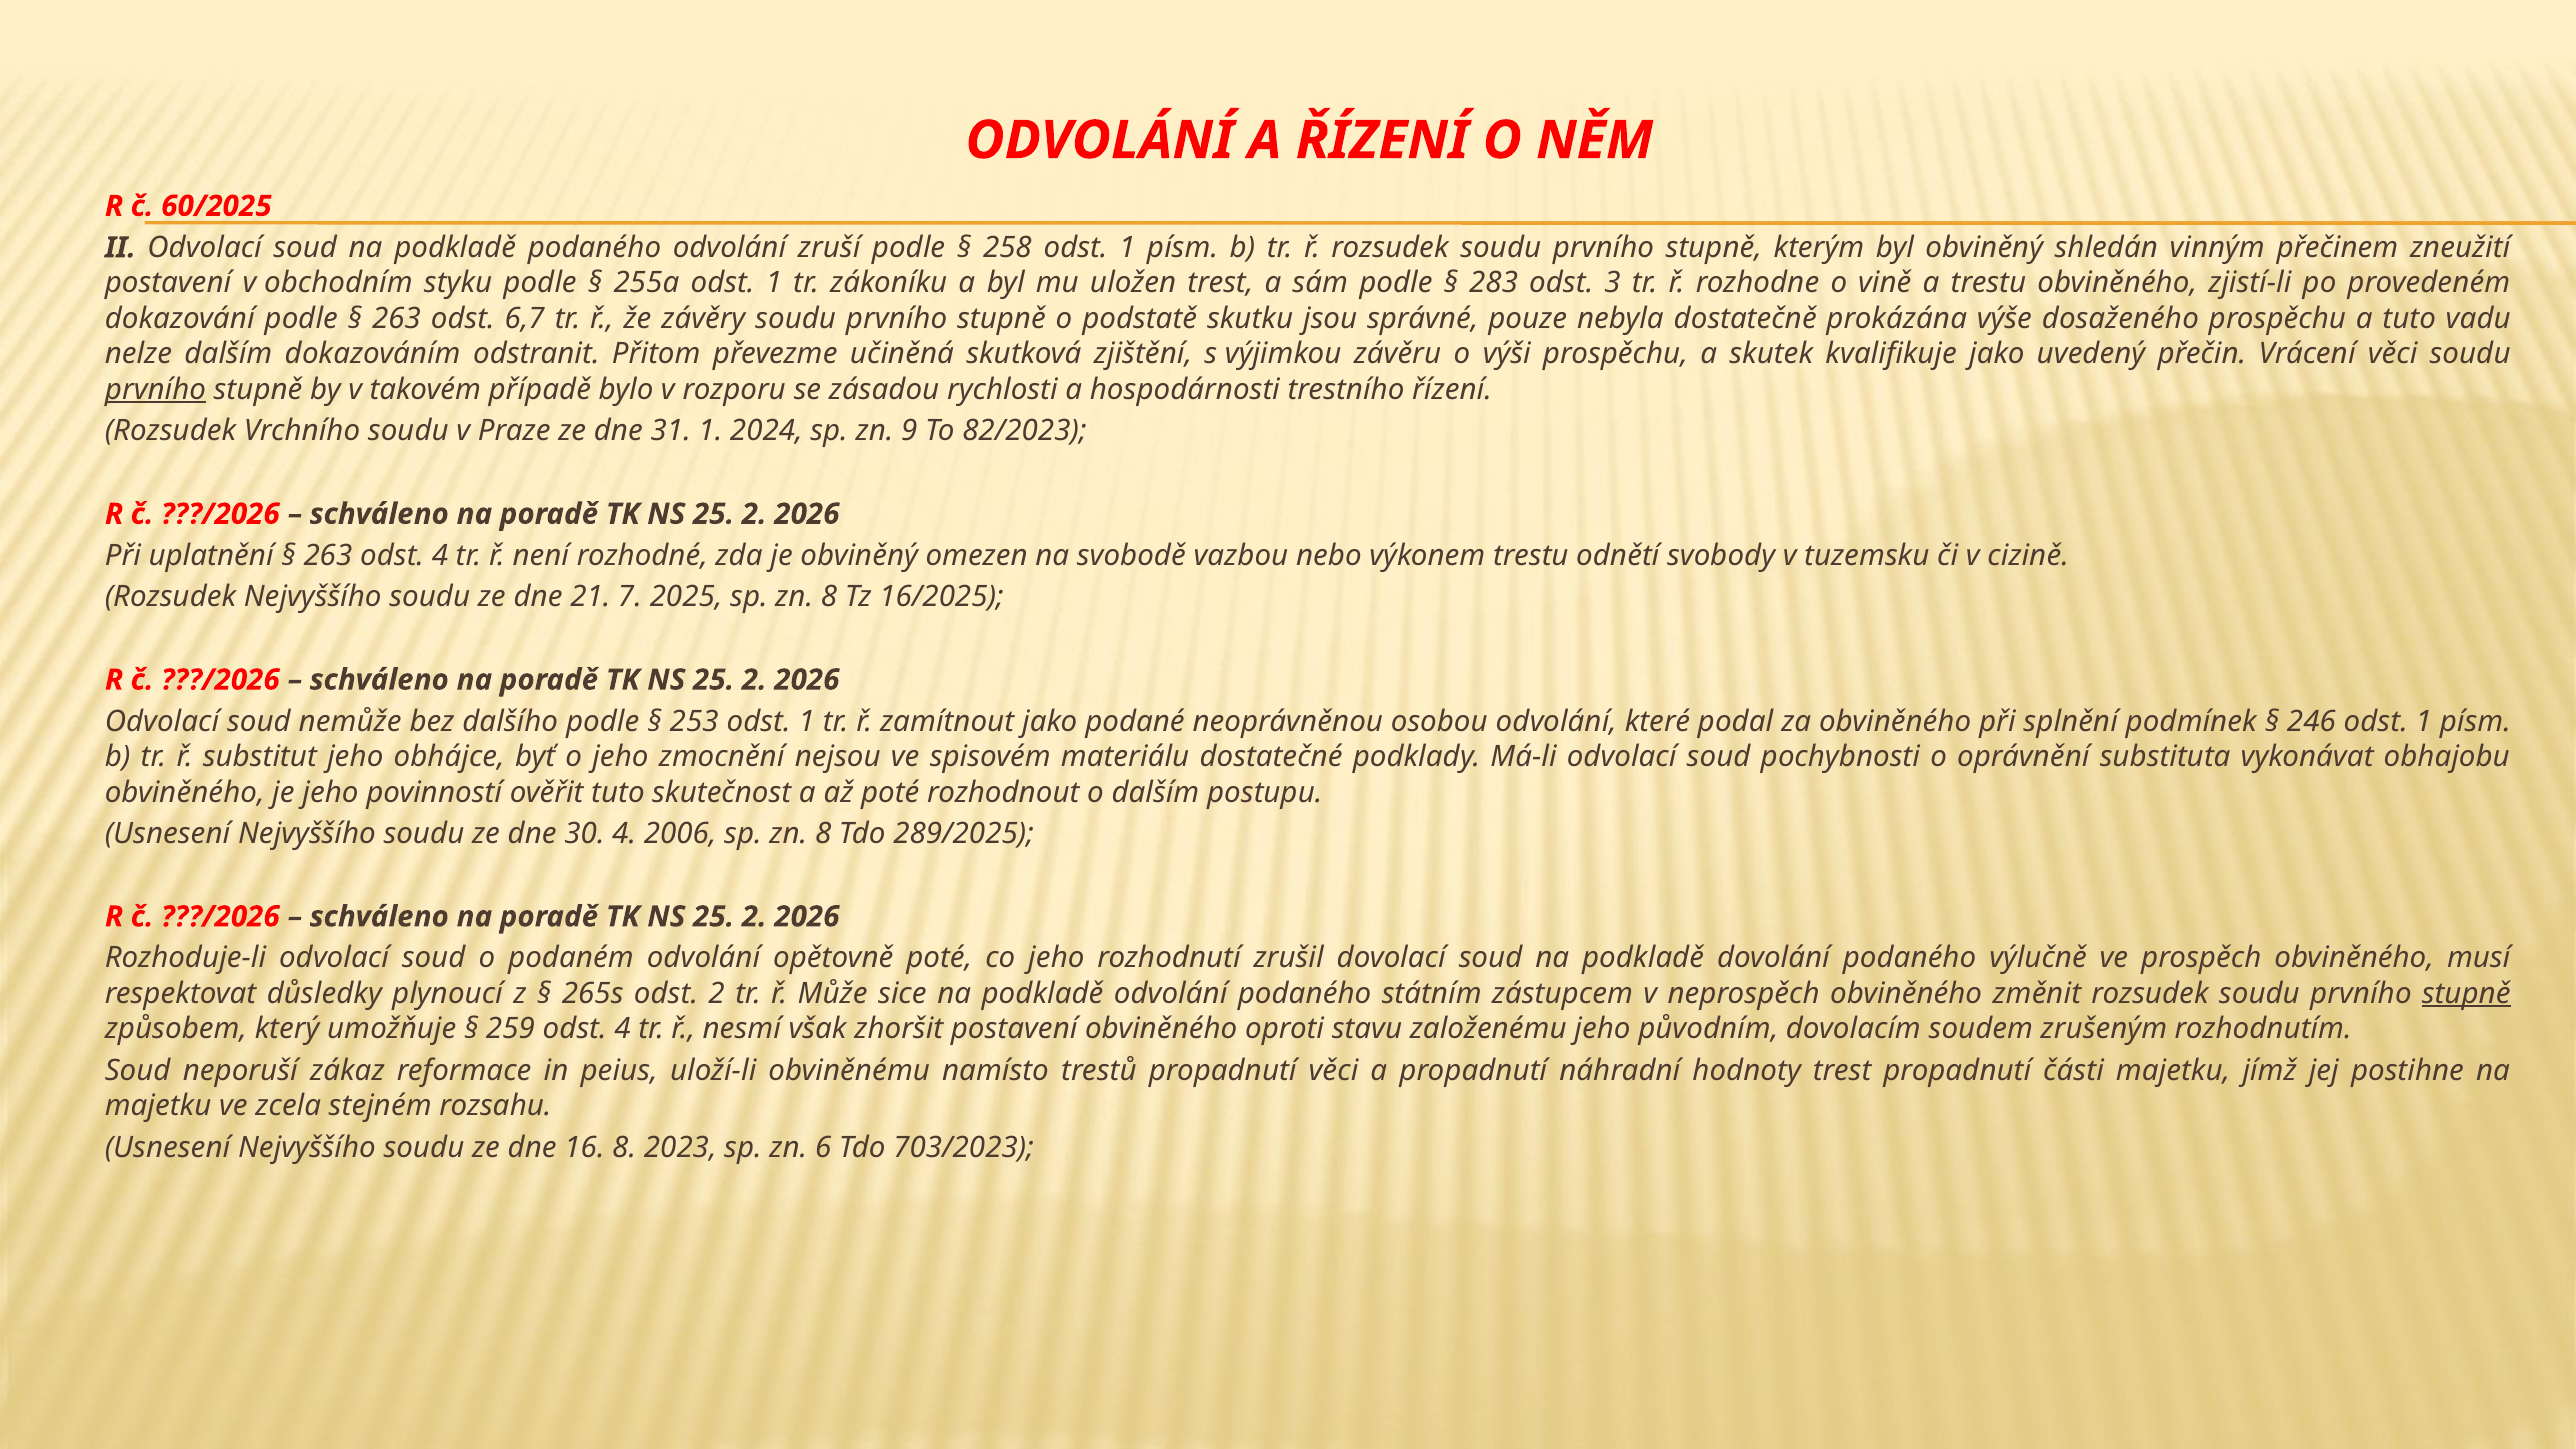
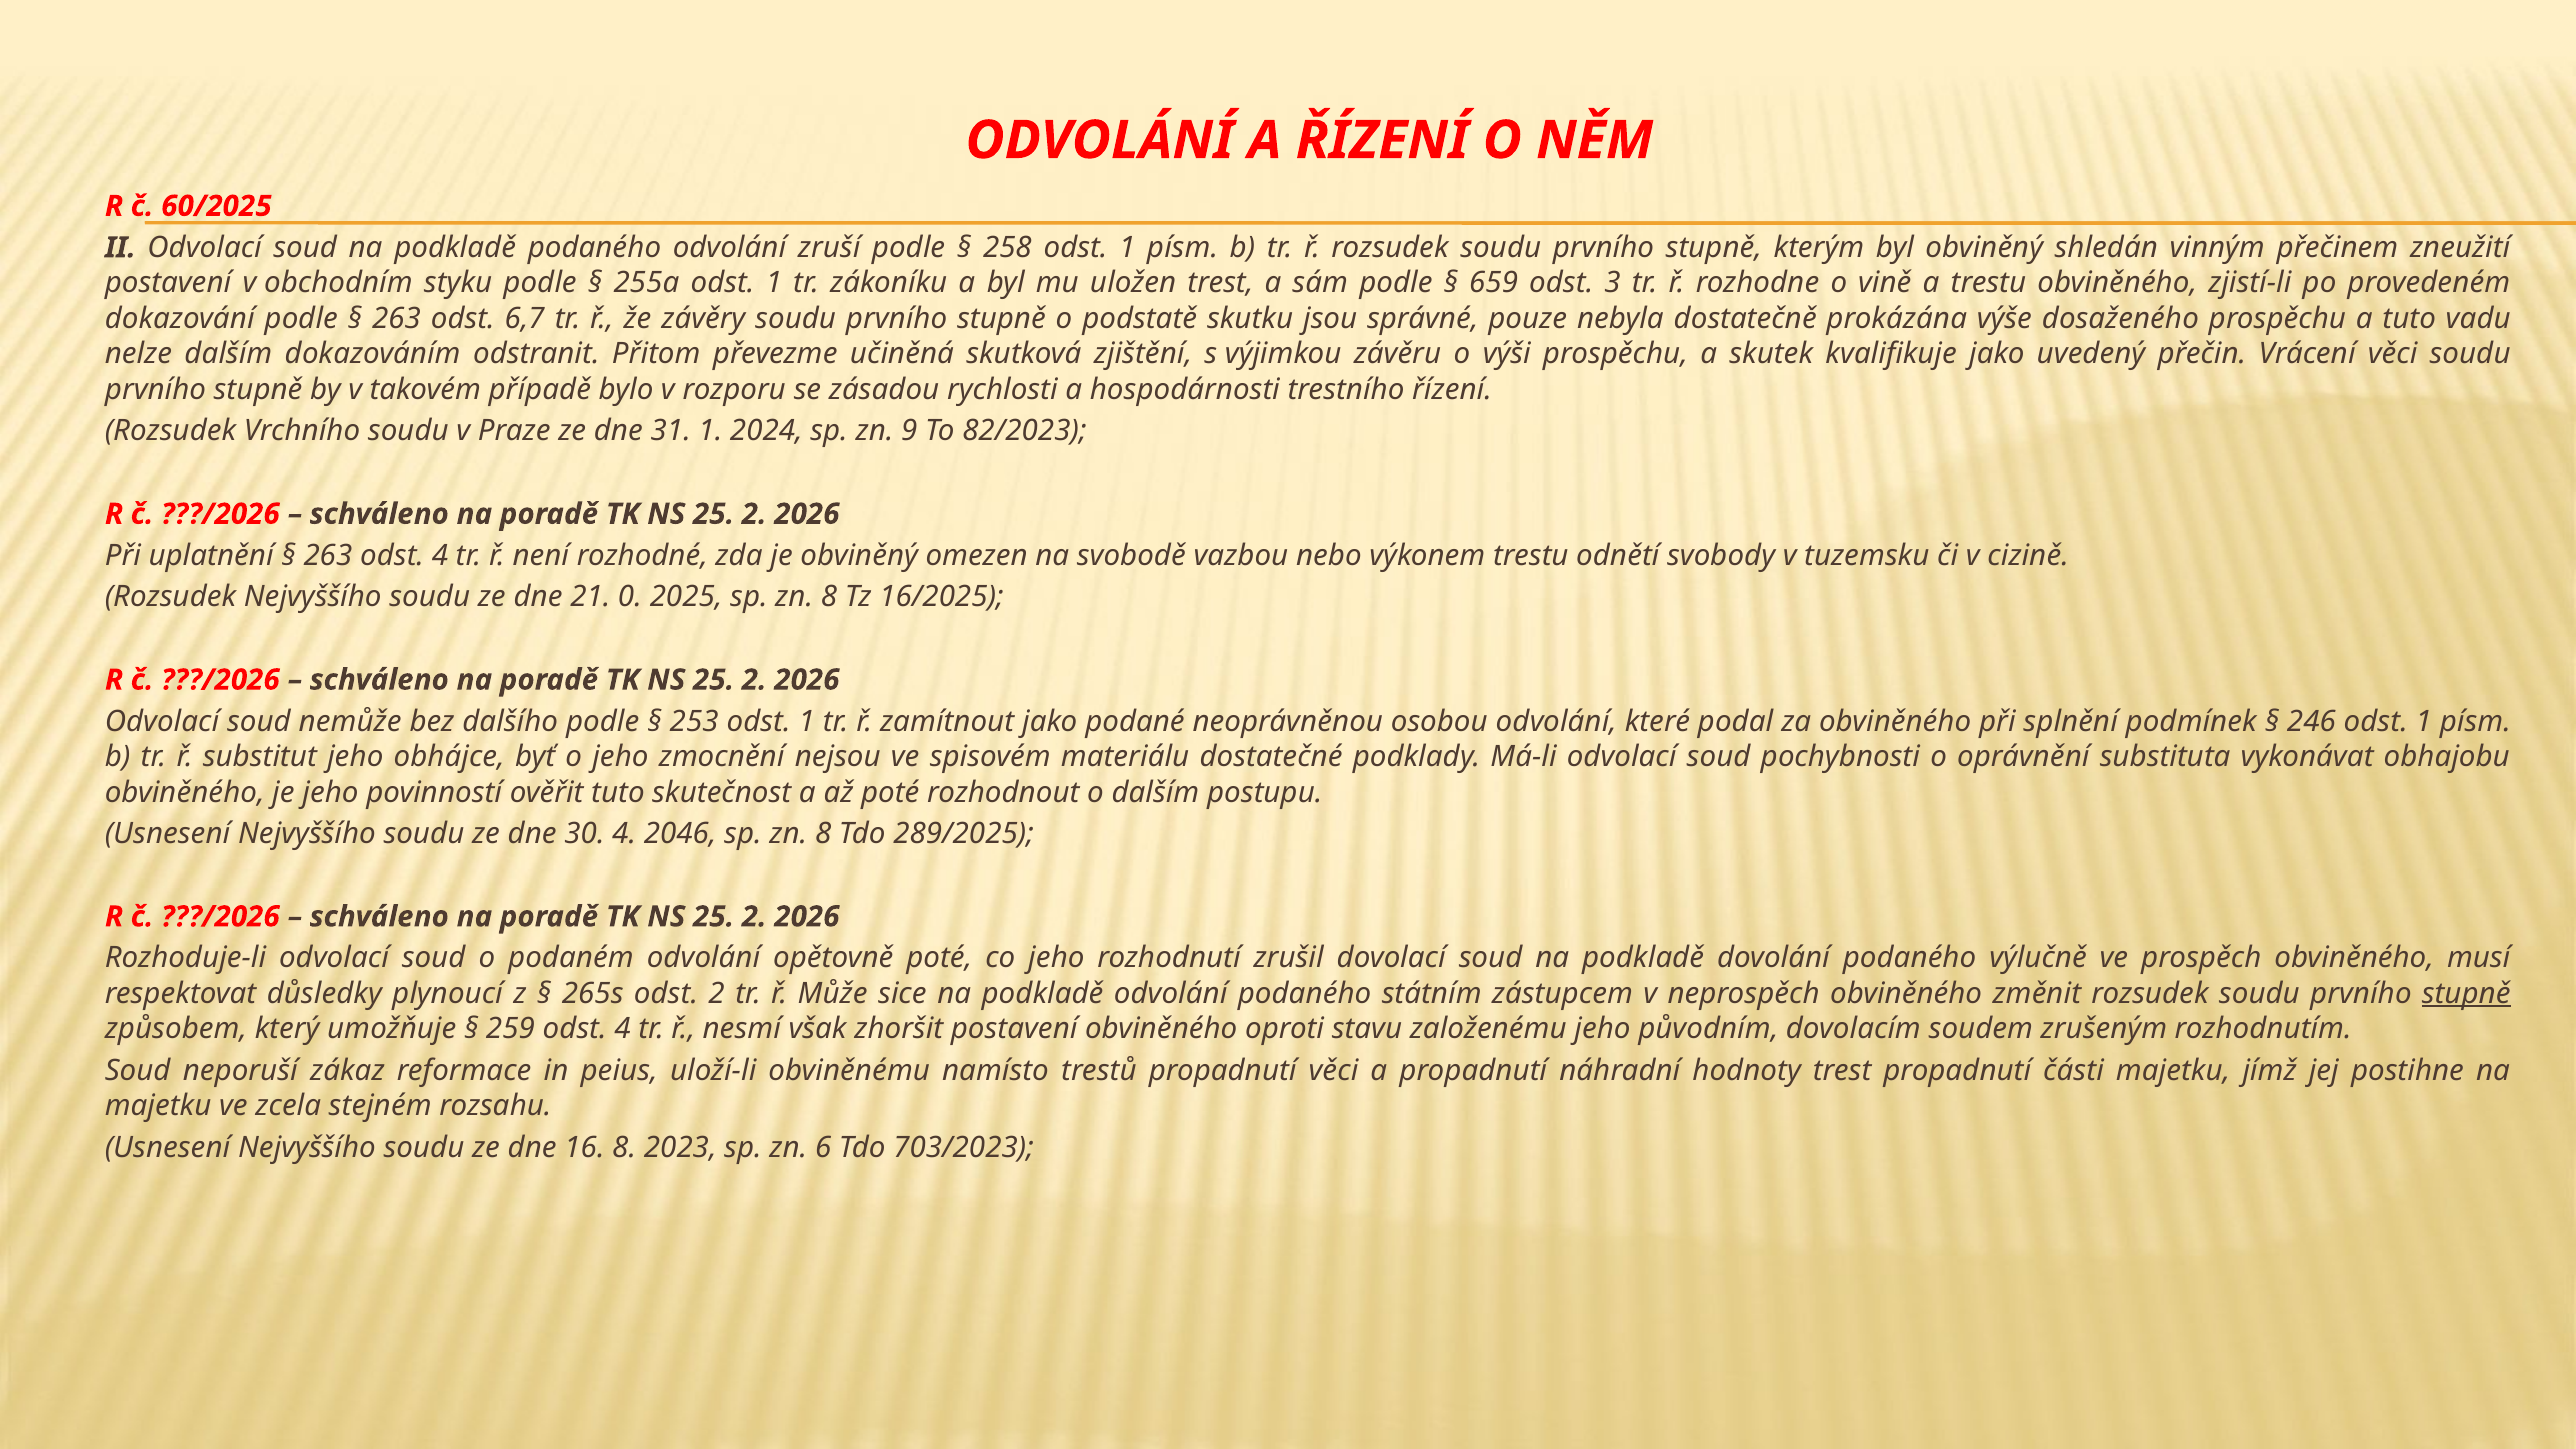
283: 283 -> 659 (1494, 283)
prvního underline: present -> none (155, 390)
7: 7 -> 0 (630, 597)
2006: 2006 -> 2046 (680, 834)
